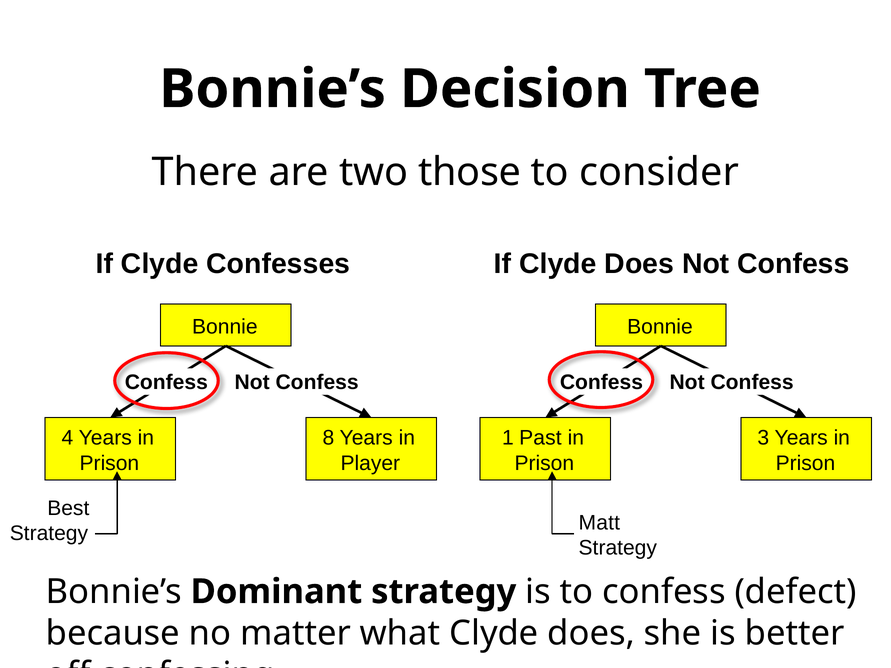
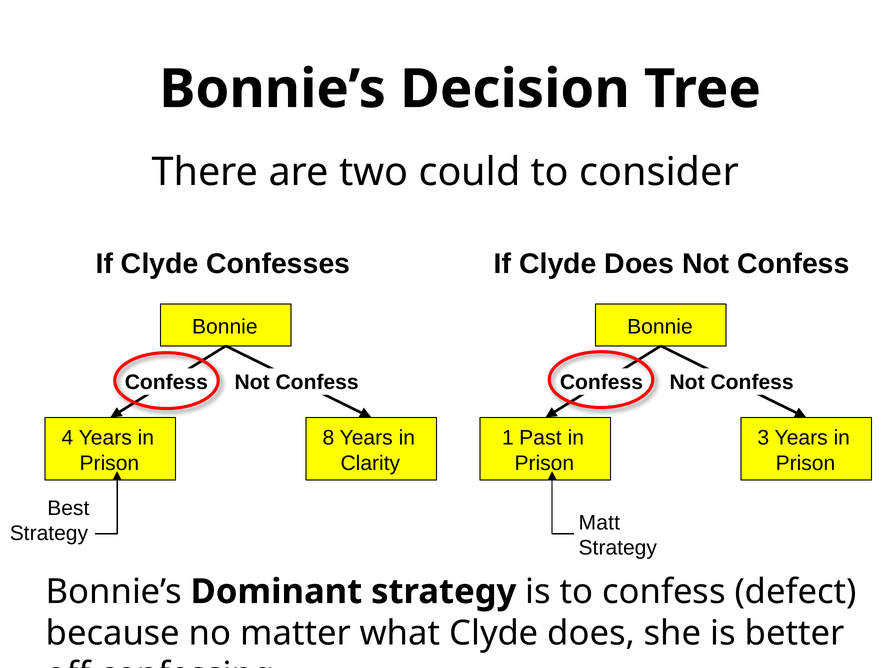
those: those -> could (470, 172)
Player: Player -> Clarity (370, 463)
